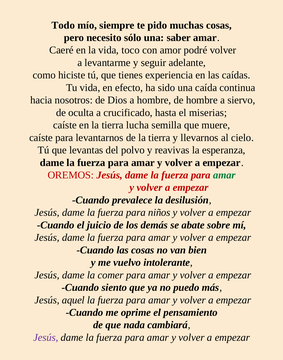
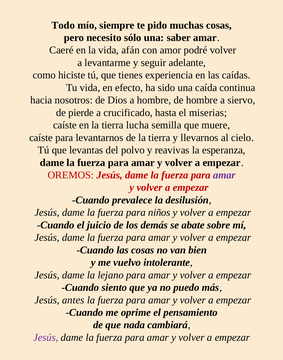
toco: toco -> afán (131, 50)
oculta: oculta -> pierde (81, 113)
amar colour: green -> purple (224, 175)
comer: comer -> lejano (111, 275)
aquel: aquel -> antes (73, 300)
